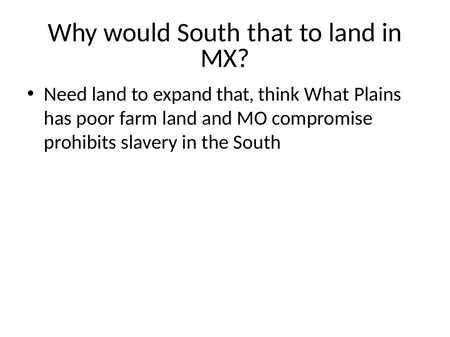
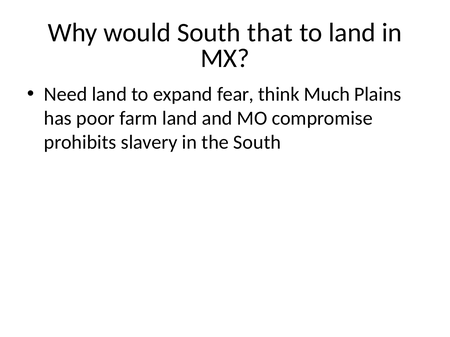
expand that: that -> fear (235, 94)
What: What -> Much (327, 94)
